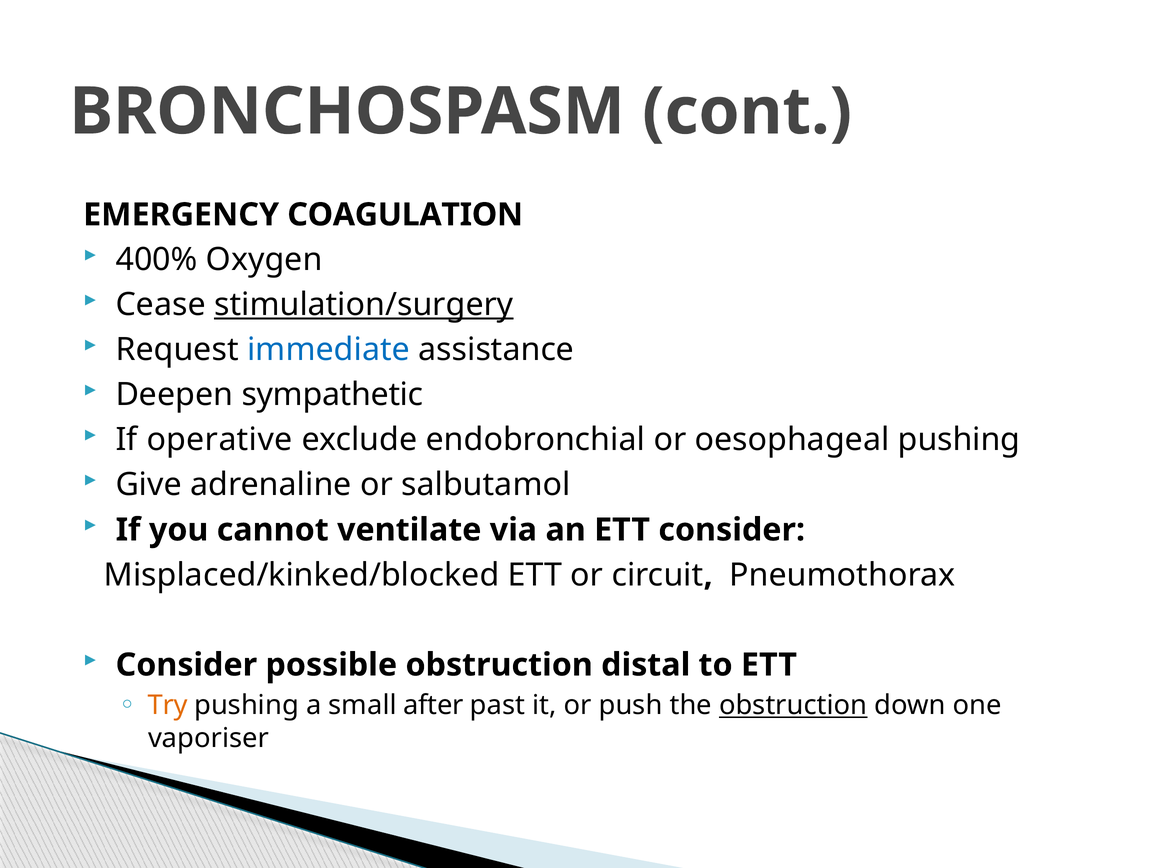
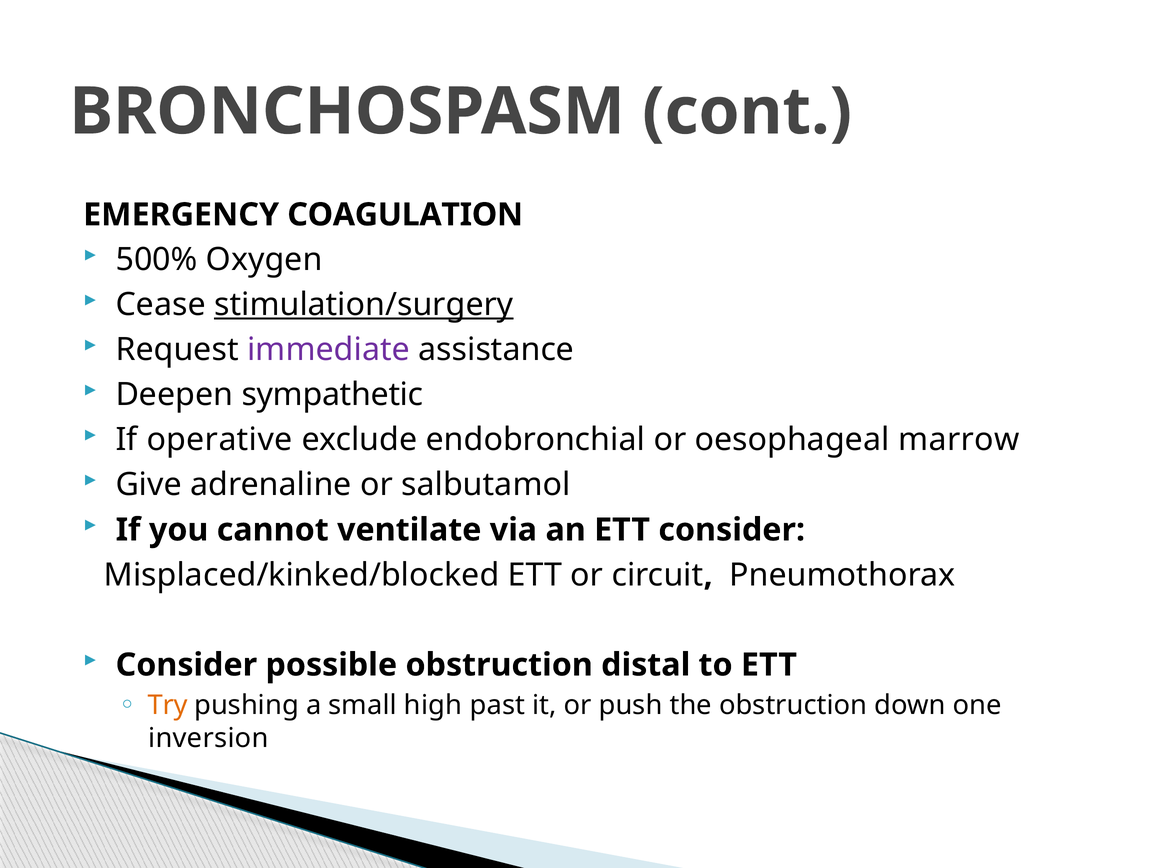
400%: 400% -> 500% (157, 260)
immediate colour: blue -> purple (328, 350)
oesophageal pushing: pushing -> marrow (959, 440)
after: after -> high (433, 706)
obstruction underline: present -> none (793, 706)
vaporiser: vaporiser -> inversion (208, 739)
